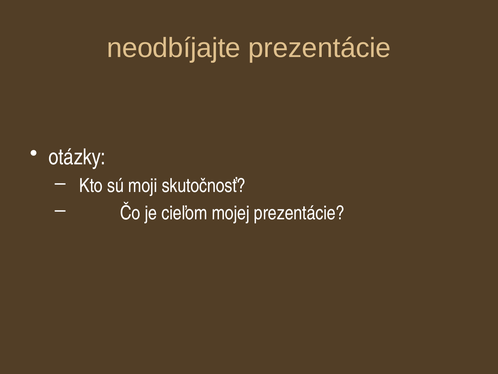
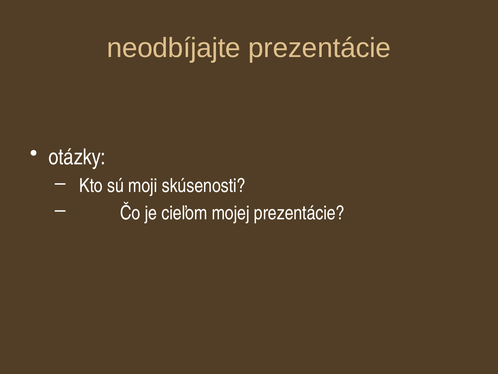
skutočnosť: skutočnosť -> skúsenosti (204, 186)
